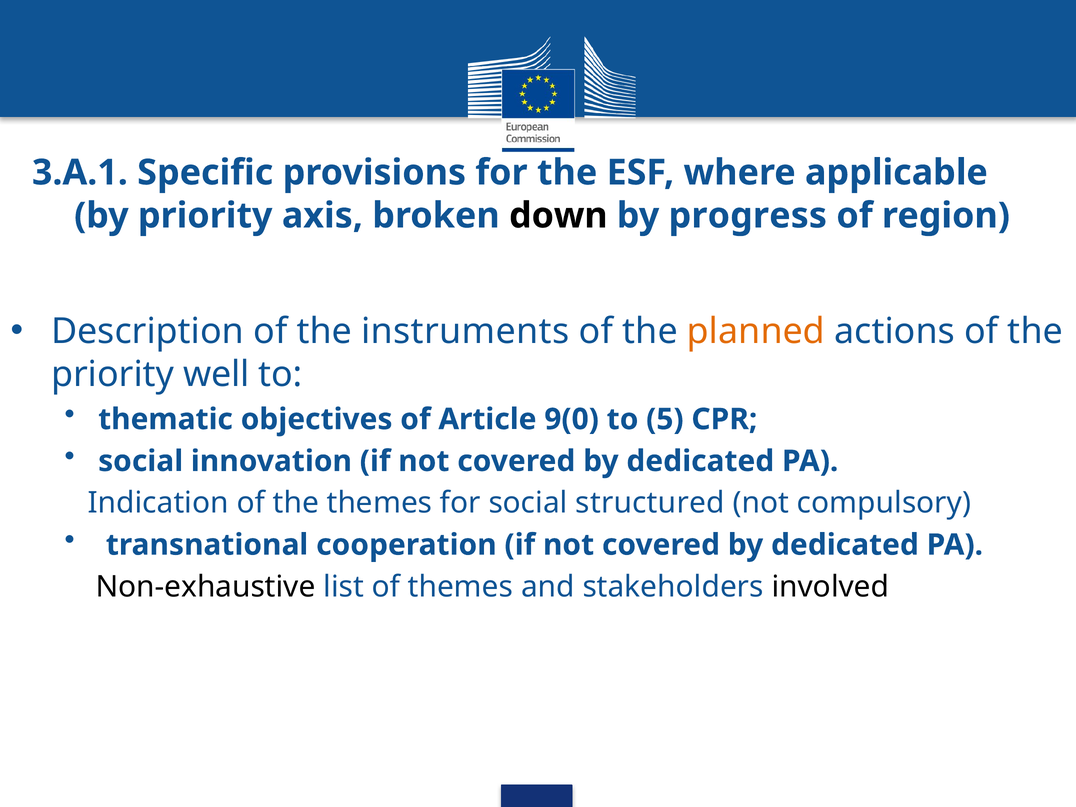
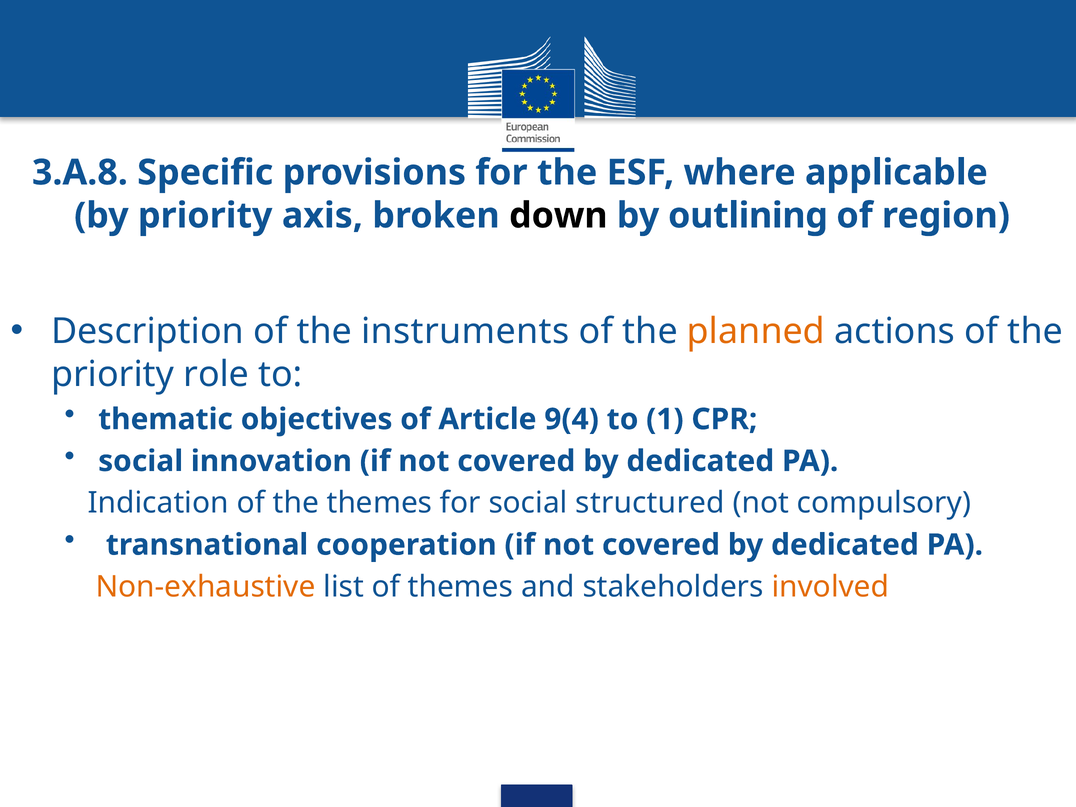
3.A.1: 3.A.1 -> 3.A.8 (80, 173)
progress: progress -> outlining (748, 216)
well: well -> role (216, 374)
9(0: 9(0 -> 9(4 (572, 419)
5: 5 -> 1 (665, 419)
Non-exhaustive colour: black -> orange (206, 587)
involved colour: black -> orange (830, 587)
